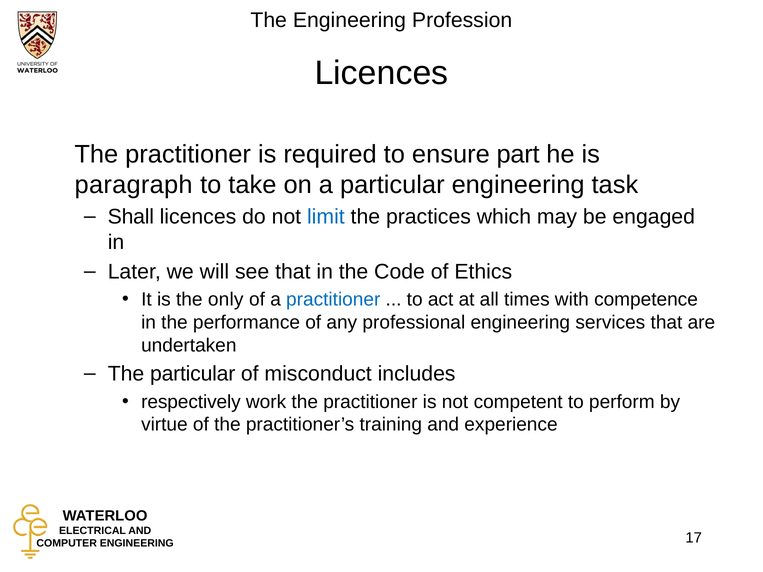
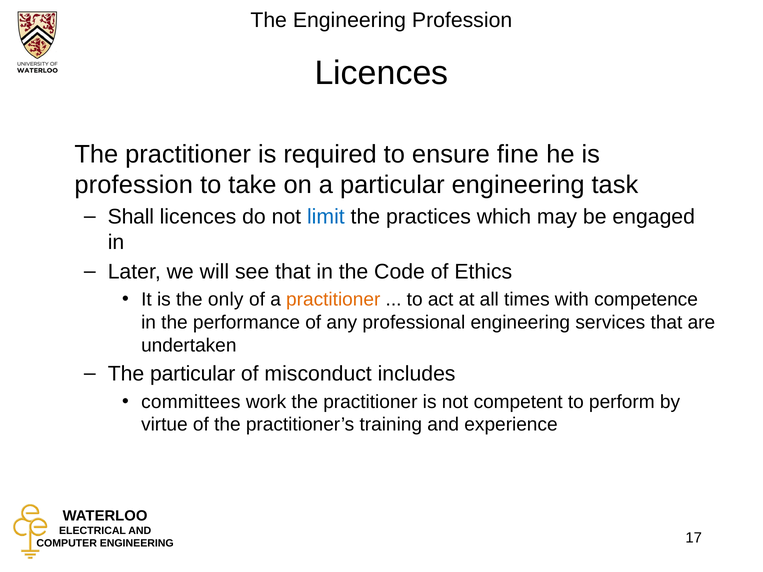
part: part -> fine (518, 154)
paragraph: paragraph -> profession (134, 185)
practitioner colour: blue -> orange (333, 300)
respectively: respectively -> committees (191, 402)
